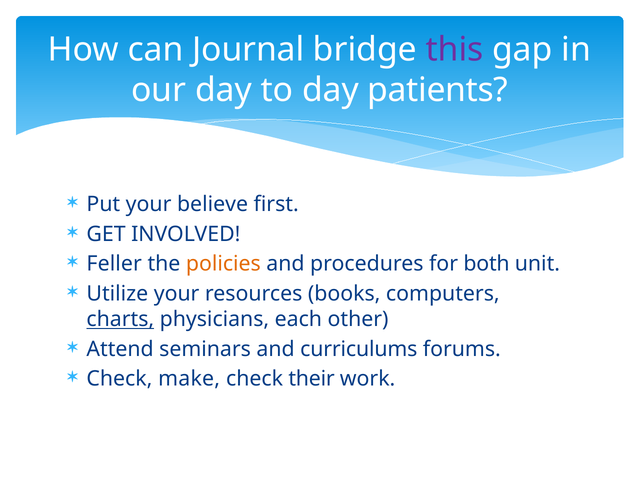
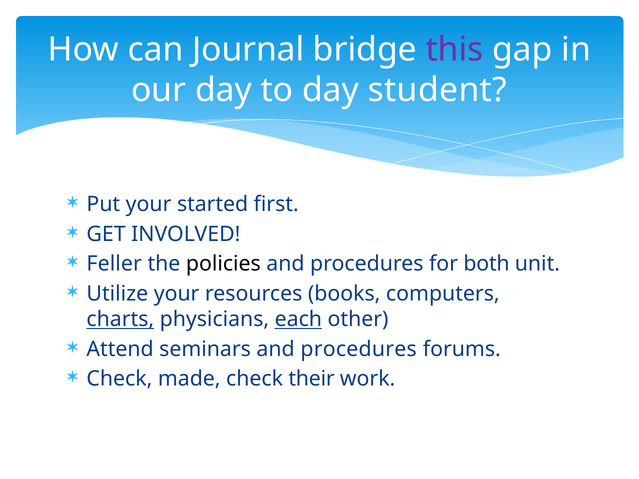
patients: patients -> student (437, 90)
believe: believe -> started (213, 204)
policies colour: orange -> black (223, 264)
each underline: none -> present (298, 319)
seminars and curriculums: curriculums -> procedures (359, 349)
make: make -> made (189, 379)
